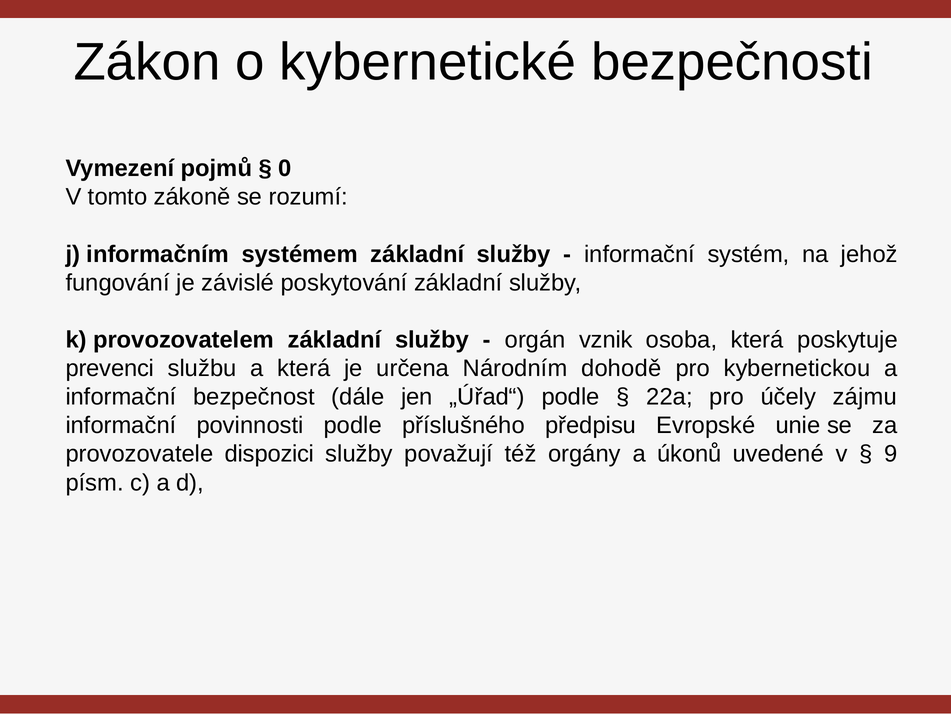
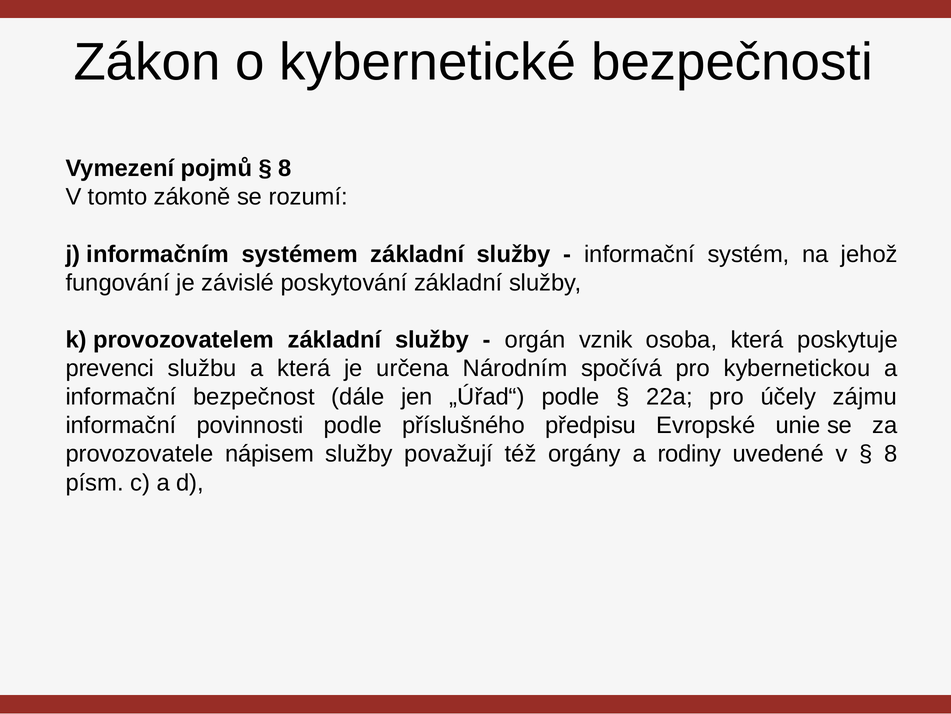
0: 0 -> 8 (285, 168)
dohodě: dohodě -> spočívá (621, 368)
dispozici: dispozici -> nápisem (270, 454)
úkonů: úkonů -> rodiny (689, 454)
9: 9 -> 8 (891, 454)
